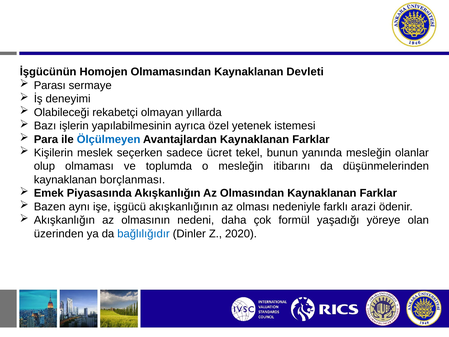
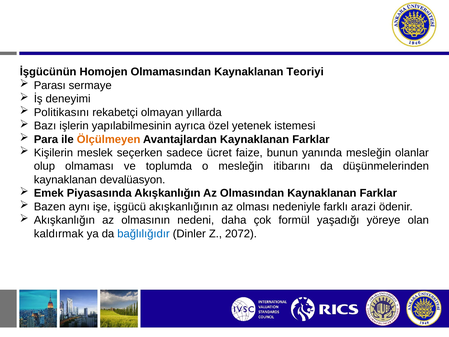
Devleti: Devleti -> Teoriyi (305, 72)
Olabileceği: Olabileceği -> Politikasını (61, 112)
Ölçülmeyen colour: blue -> orange (109, 139)
tekel: tekel -> faize (249, 153)
borçlanması: borçlanması -> devalüasyon (133, 180)
üzerinden: üzerinden -> kaldırmak (59, 234)
2020: 2020 -> 2072 (241, 234)
